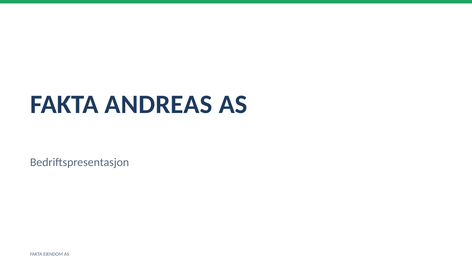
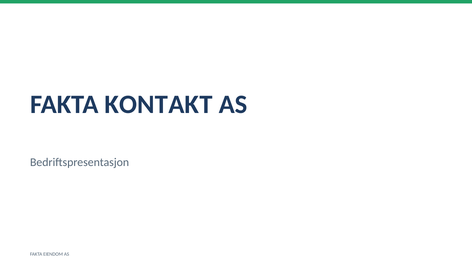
ANDREAS: ANDREAS -> KONTAKT (158, 105)
